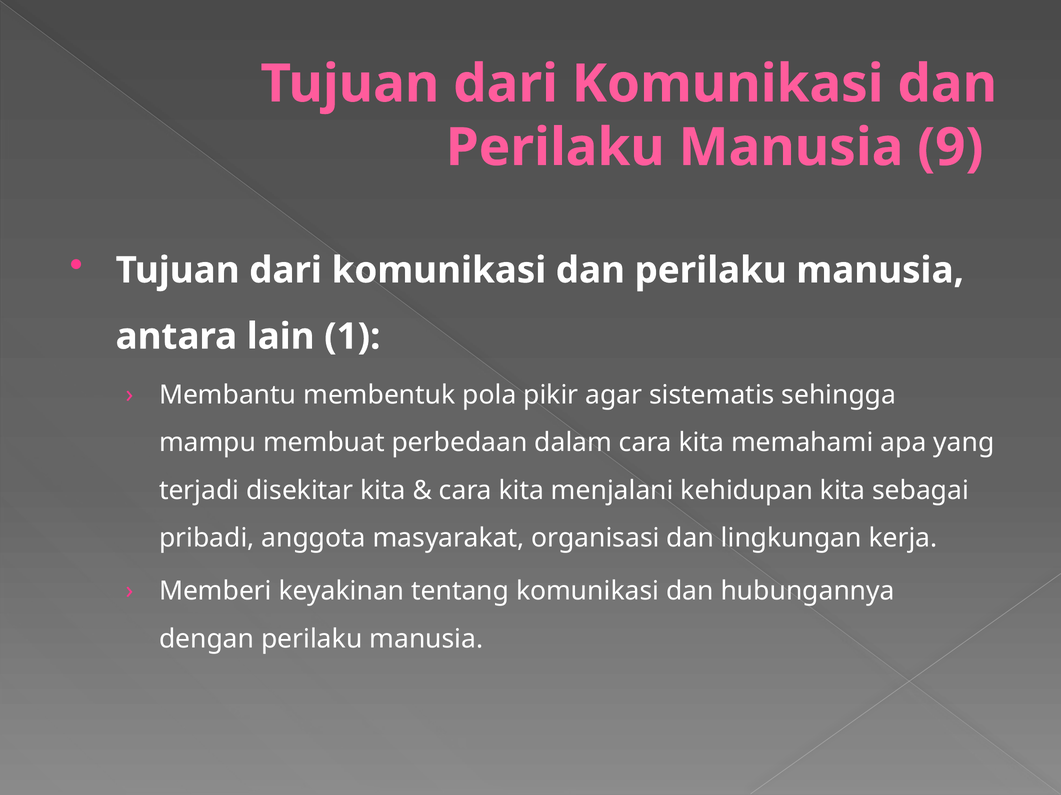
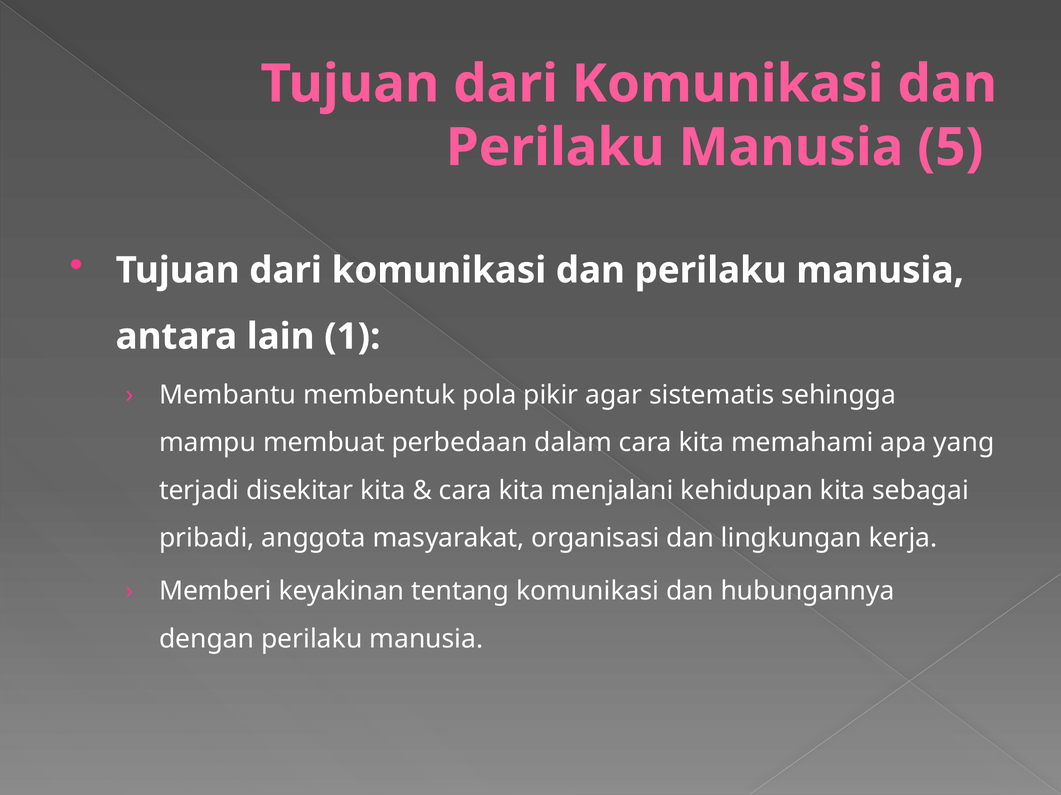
9: 9 -> 5 (950, 148)
